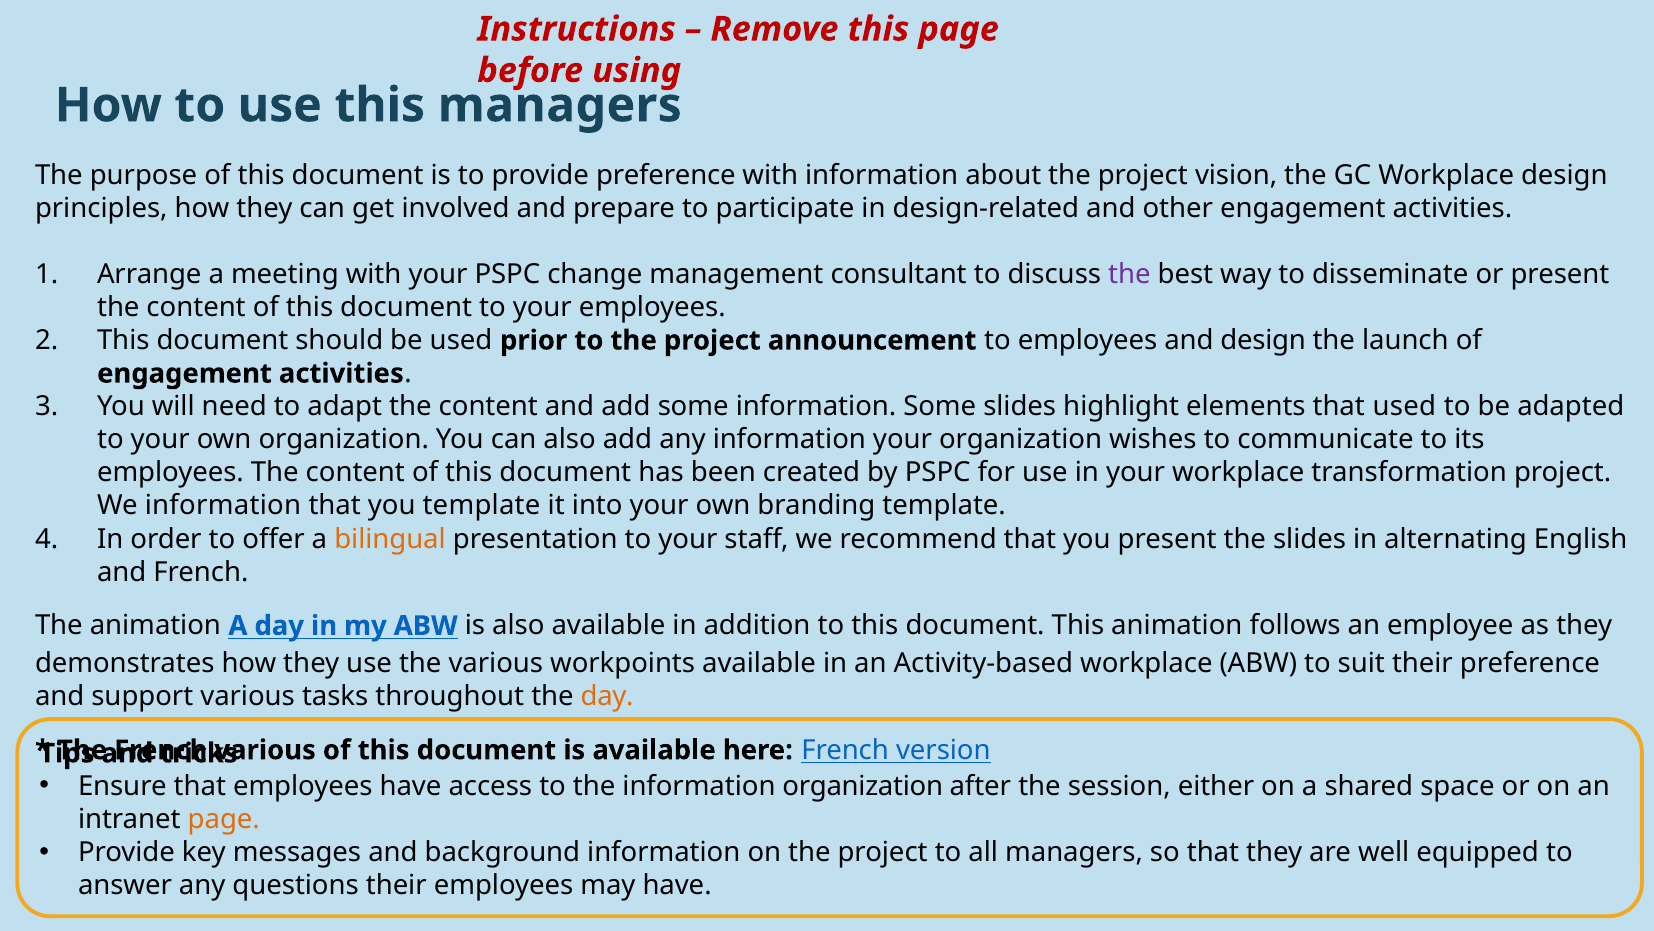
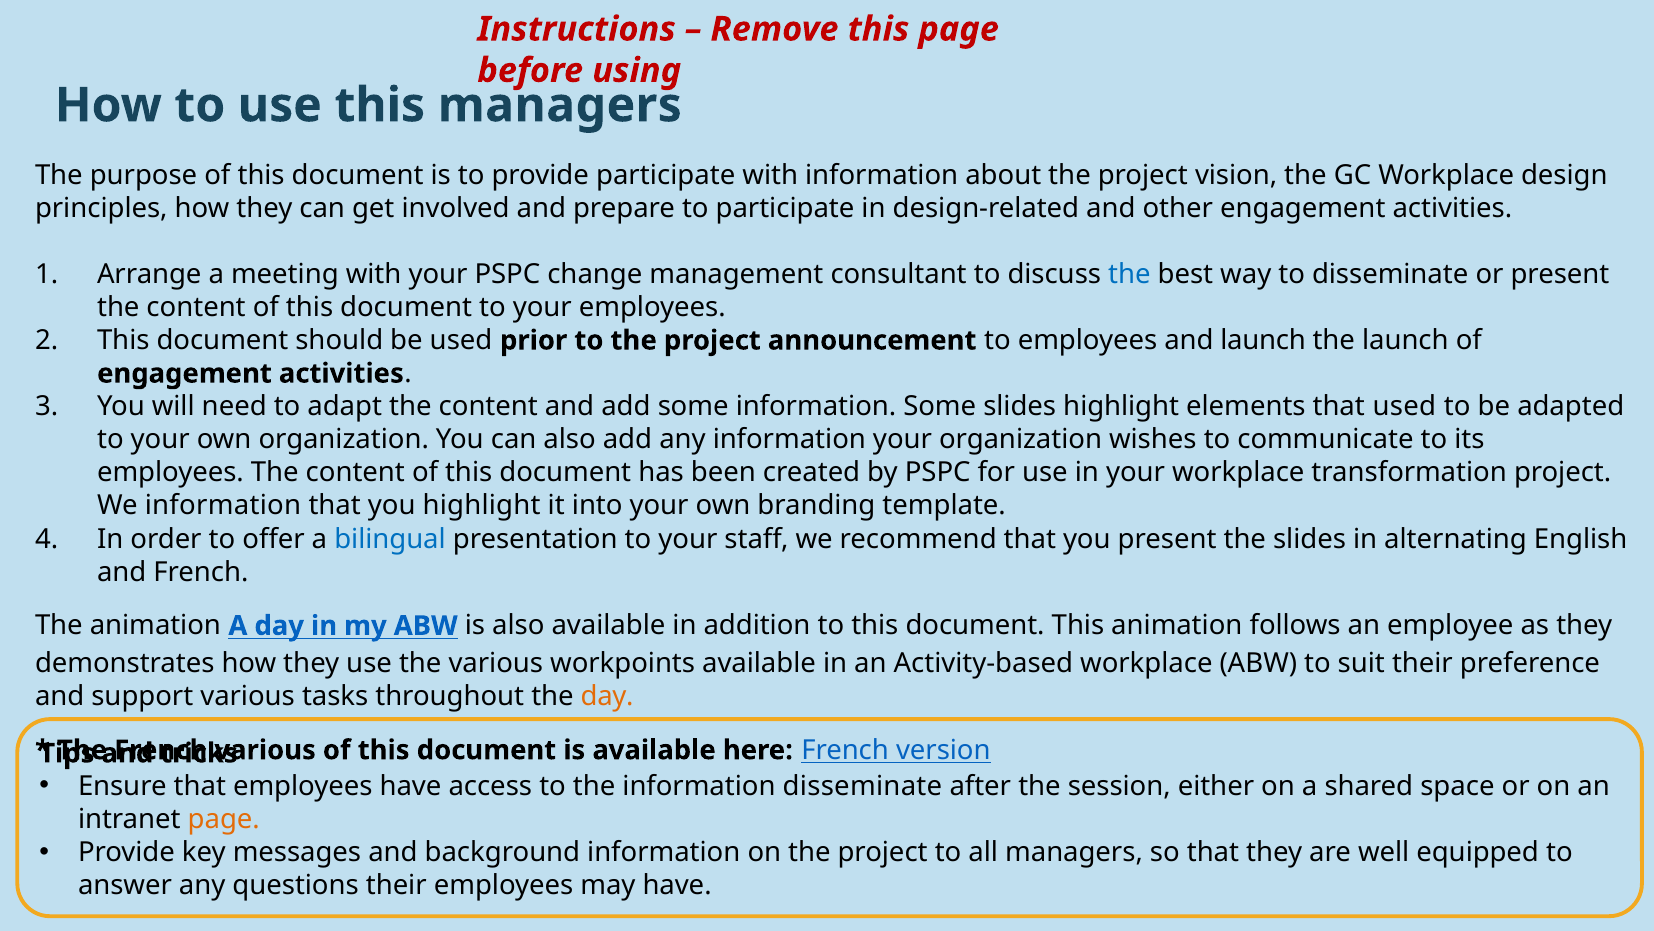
provide preference: preference -> participate (666, 175)
the colour: purple -> blue (1129, 274)
and design: design -> launch (1263, 340)
you template: template -> highlight (482, 506)
bilingual colour: orange -> blue (390, 539)
information organization: organization -> disseminate (862, 786)
